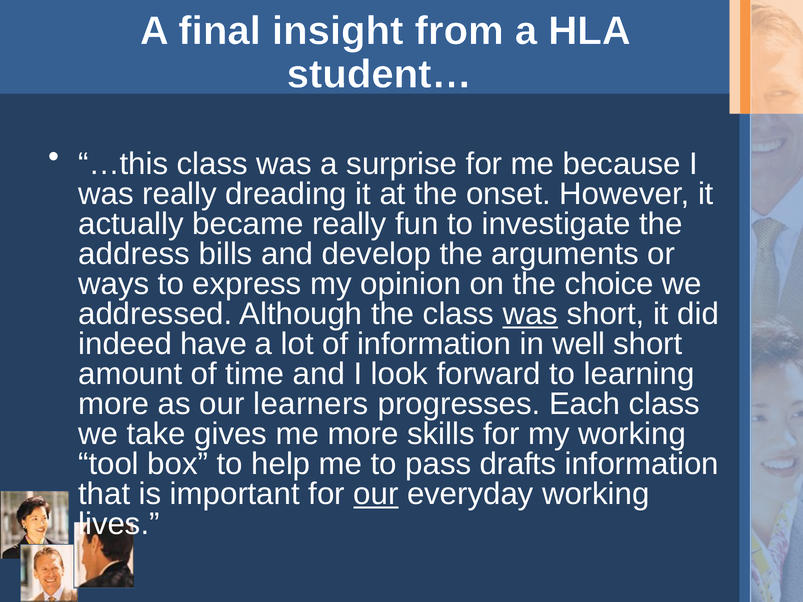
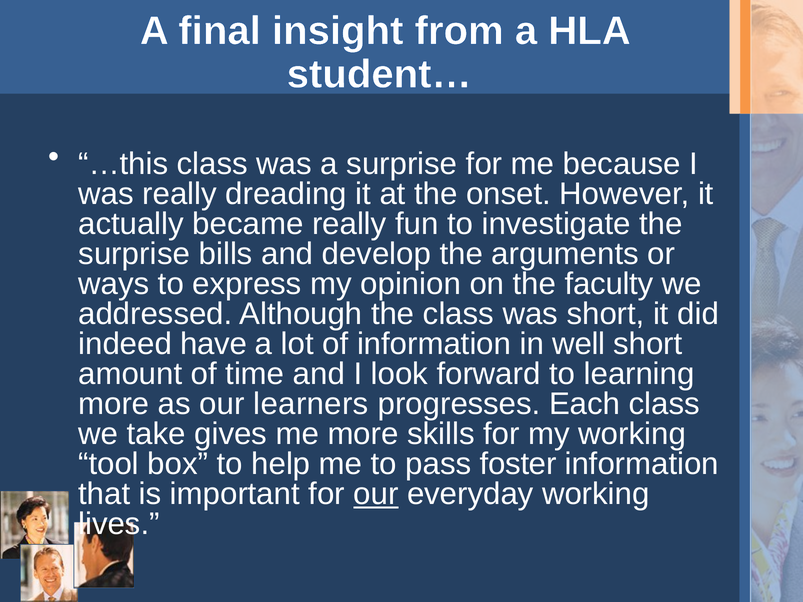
address: address -> surprise (134, 254)
choice: choice -> faculty (609, 284)
was underline: present -> none (530, 314)
drafts: drafts -> foster (518, 464)
